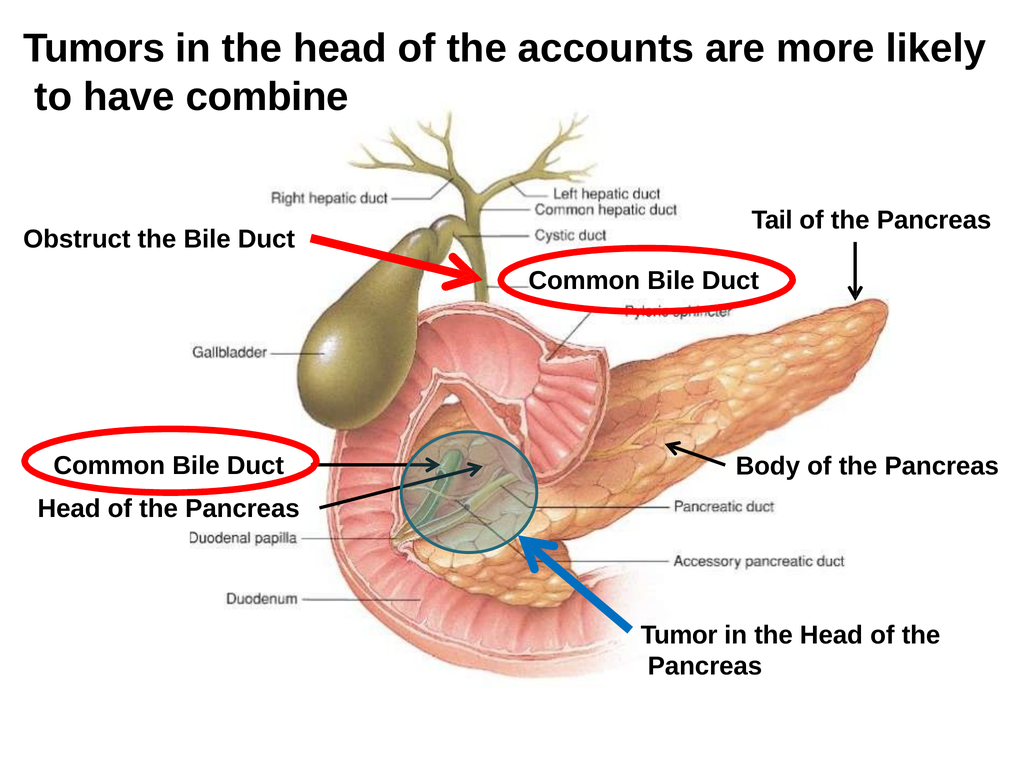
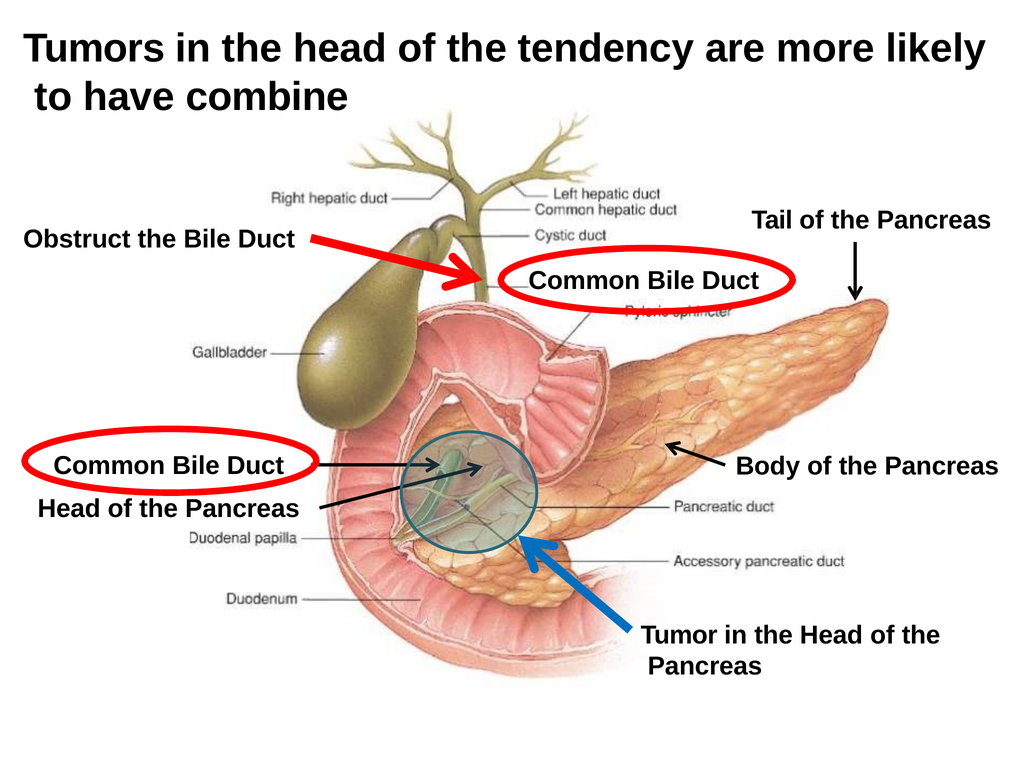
accounts: accounts -> tendency (606, 48)
